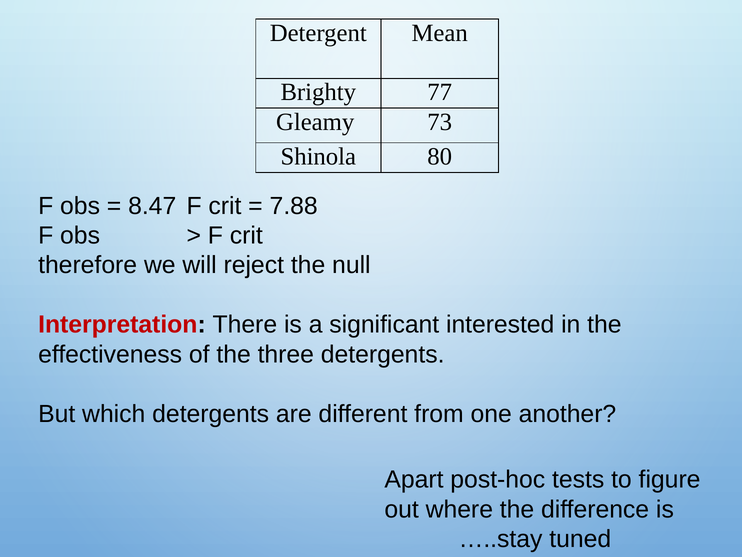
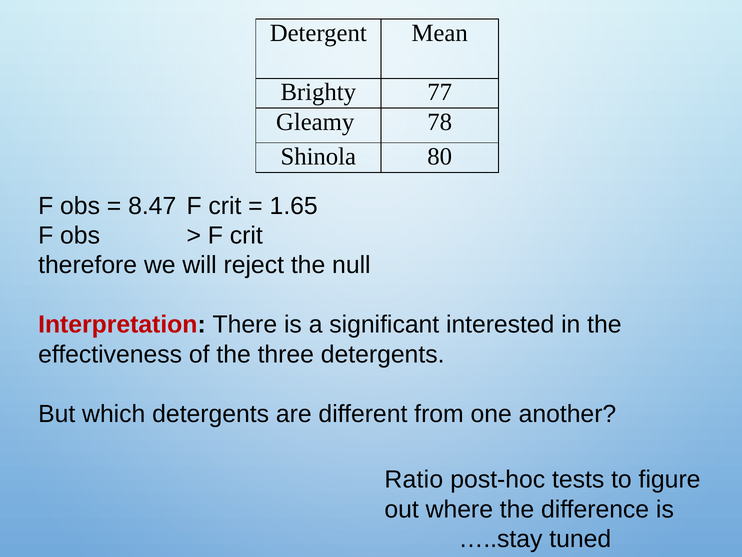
73: 73 -> 78 (440, 122)
7.88: 7.88 -> 1.65 (294, 206)
Apart: Apart -> Ratio (414, 479)
